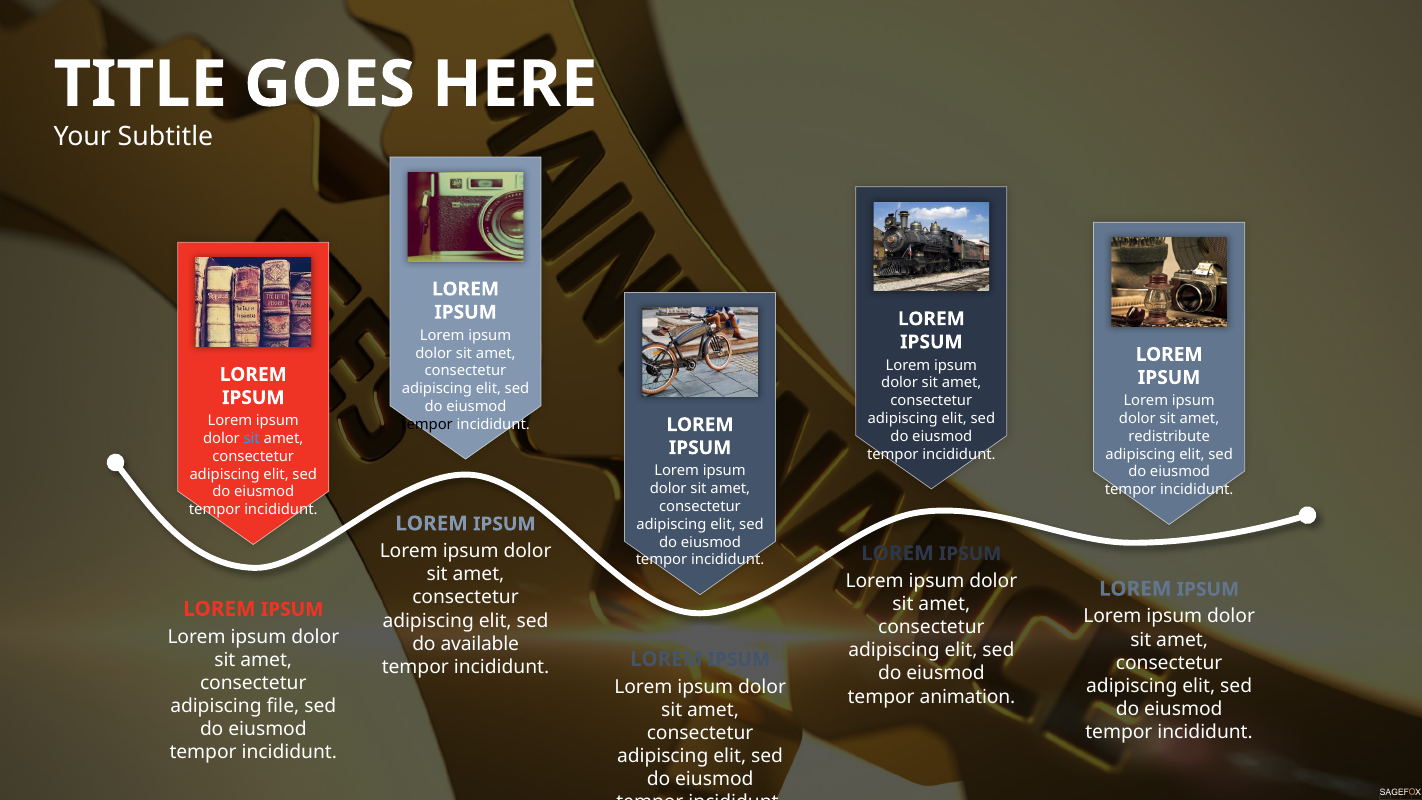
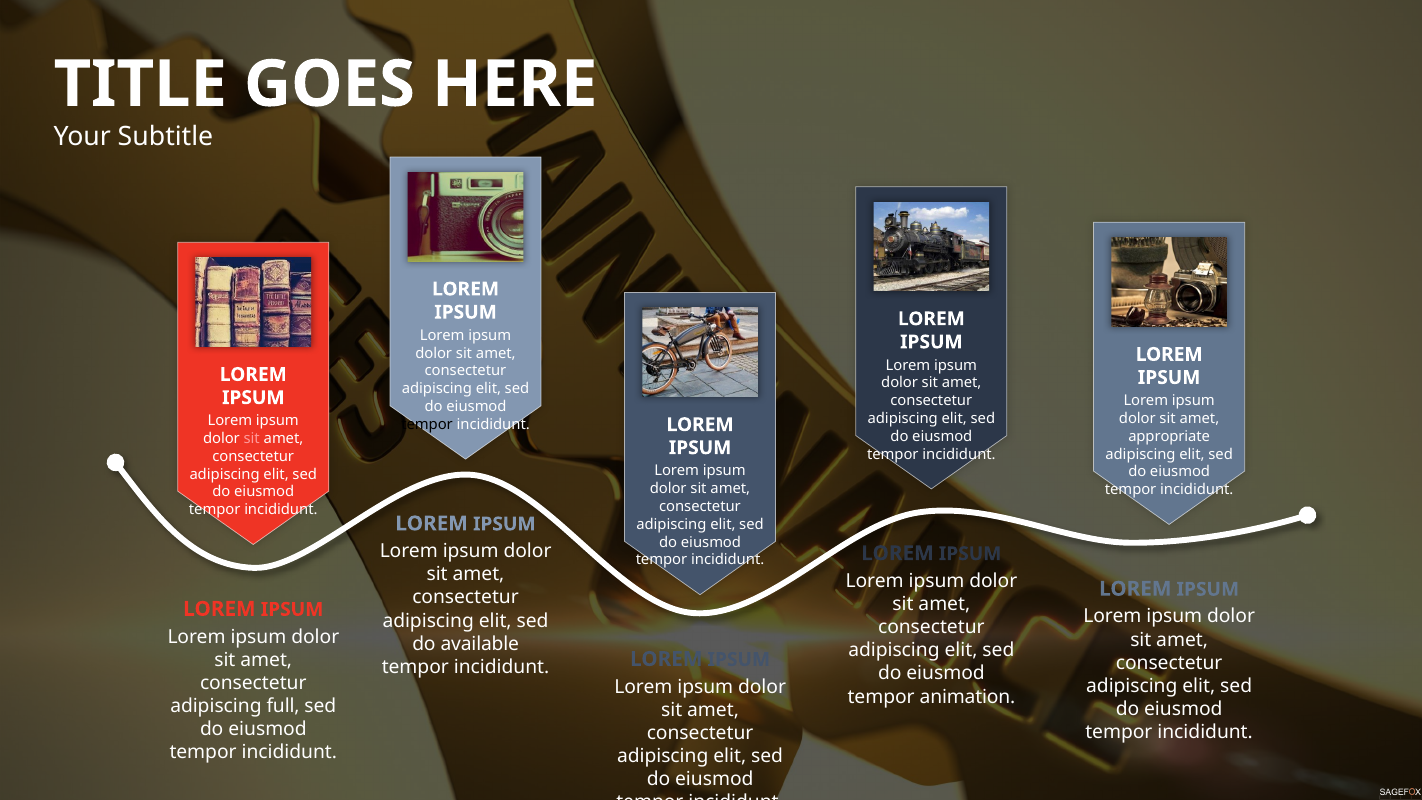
redistribute: redistribute -> appropriate (1169, 436)
sit colour: light blue -> pink (252, 439)
file: file -> full (283, 706)
